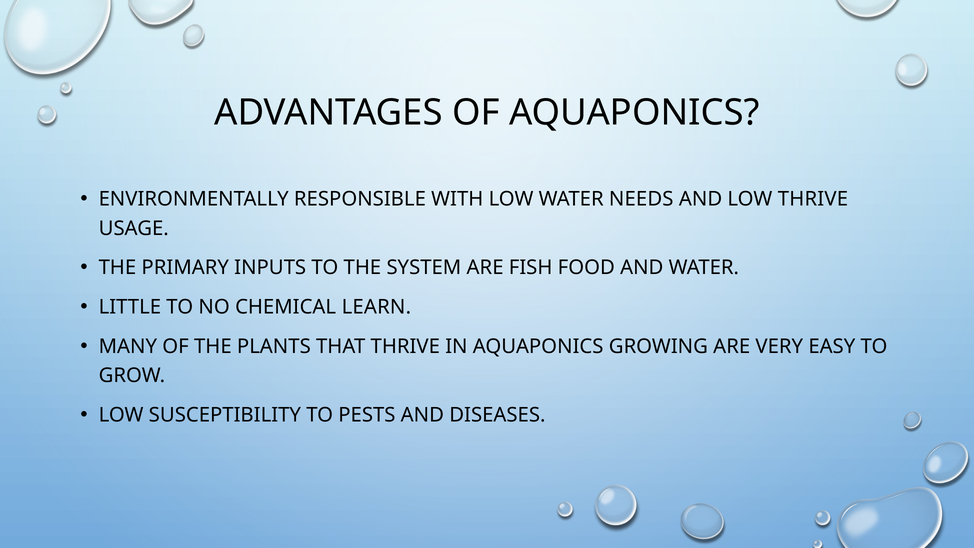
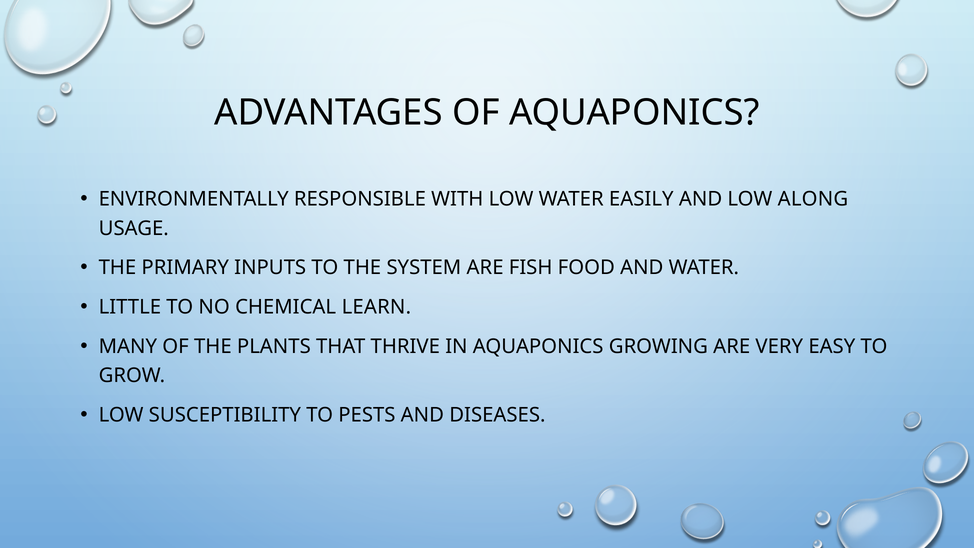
NEEDS: NEEDS -> EASILY (641, 199)
LOW THRIVE: THRIVE -> ALONG (813, 199)
